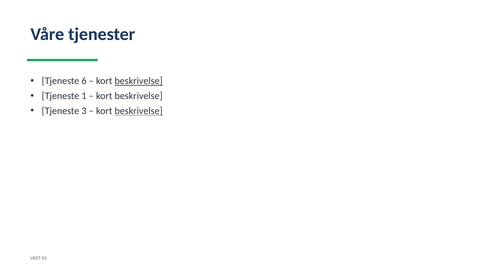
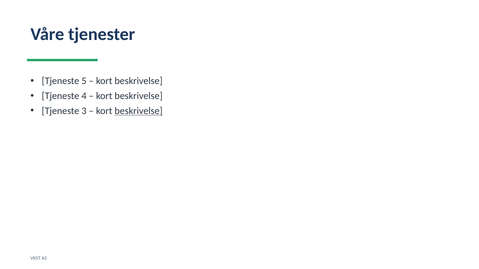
6: 6 -> 5 (84, 81)
beskrivelse underline: present -> none (139, 81)
1: 1 -> 4 (84, 96)
